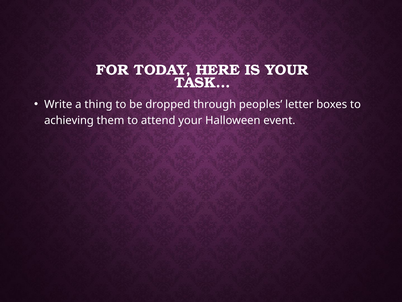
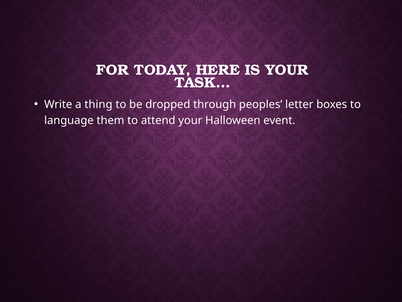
achieving: achieving -> language (69, 120)
